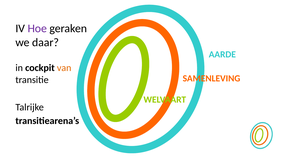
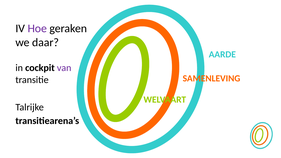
van colour: orange -> purple (64, 68)
